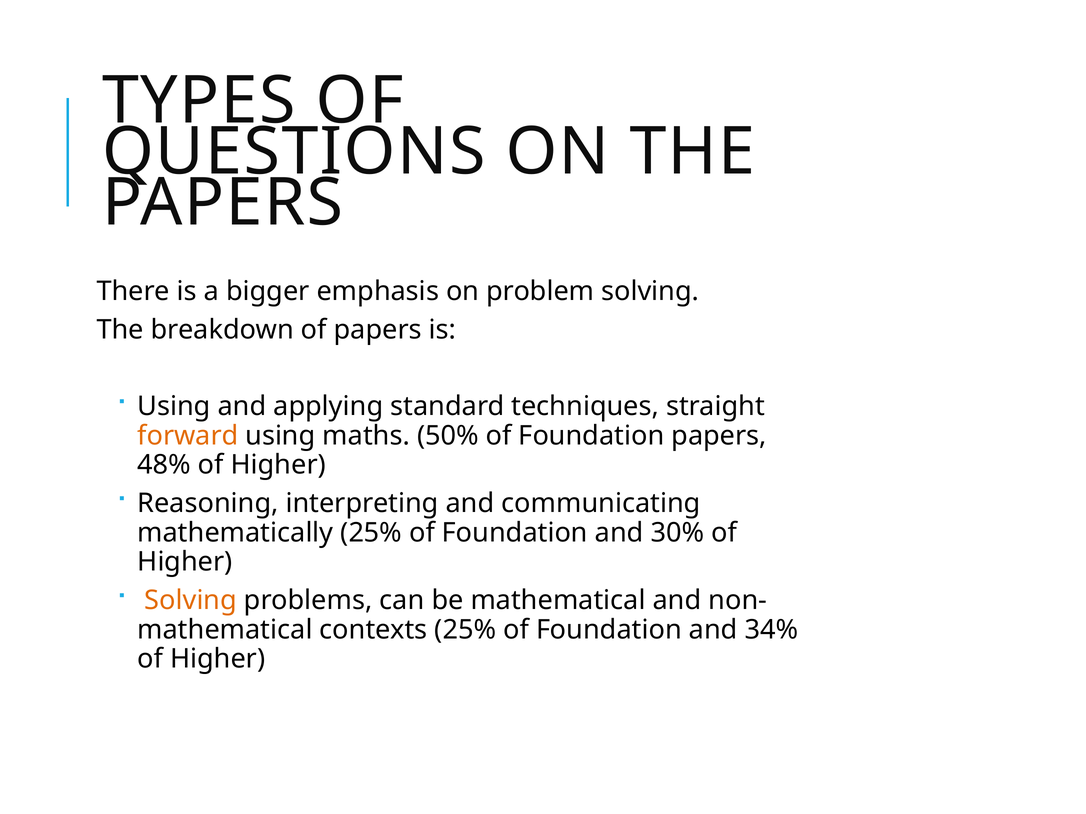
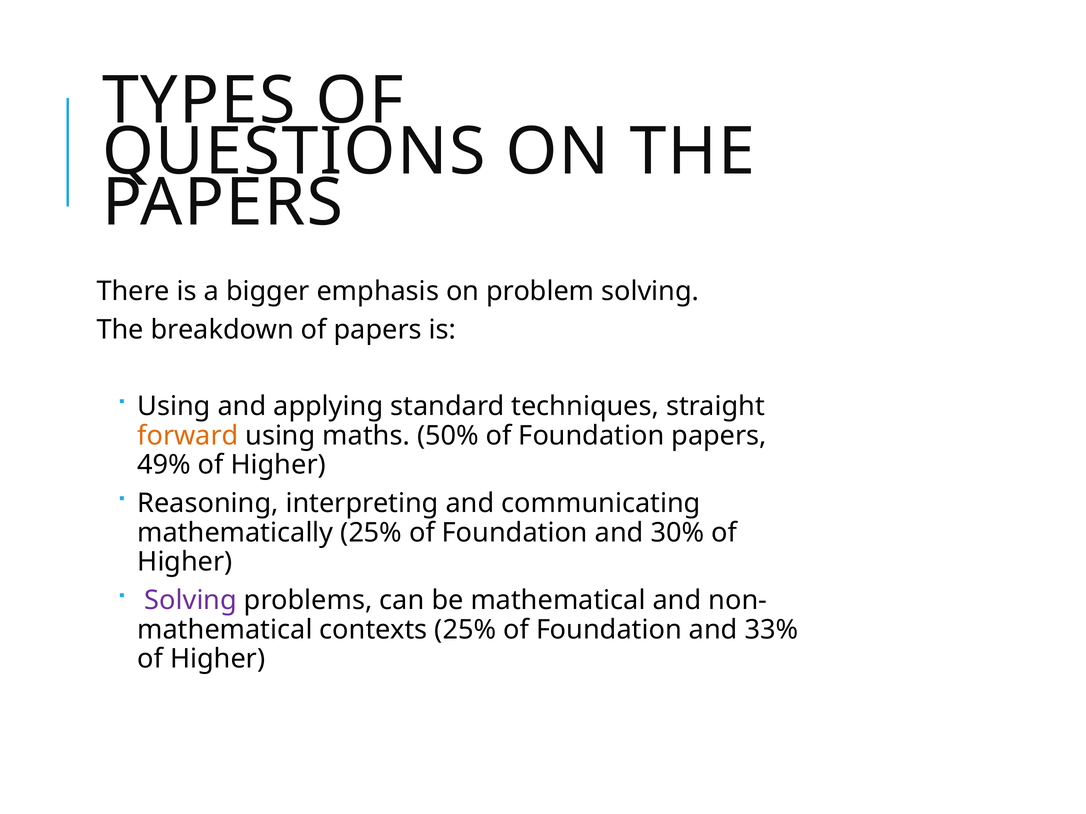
48%: 48% -> 49% (164, 465)
Solving colour: orange -> purple (191, 601)
34%: 34% -> 33% (771, 630)
